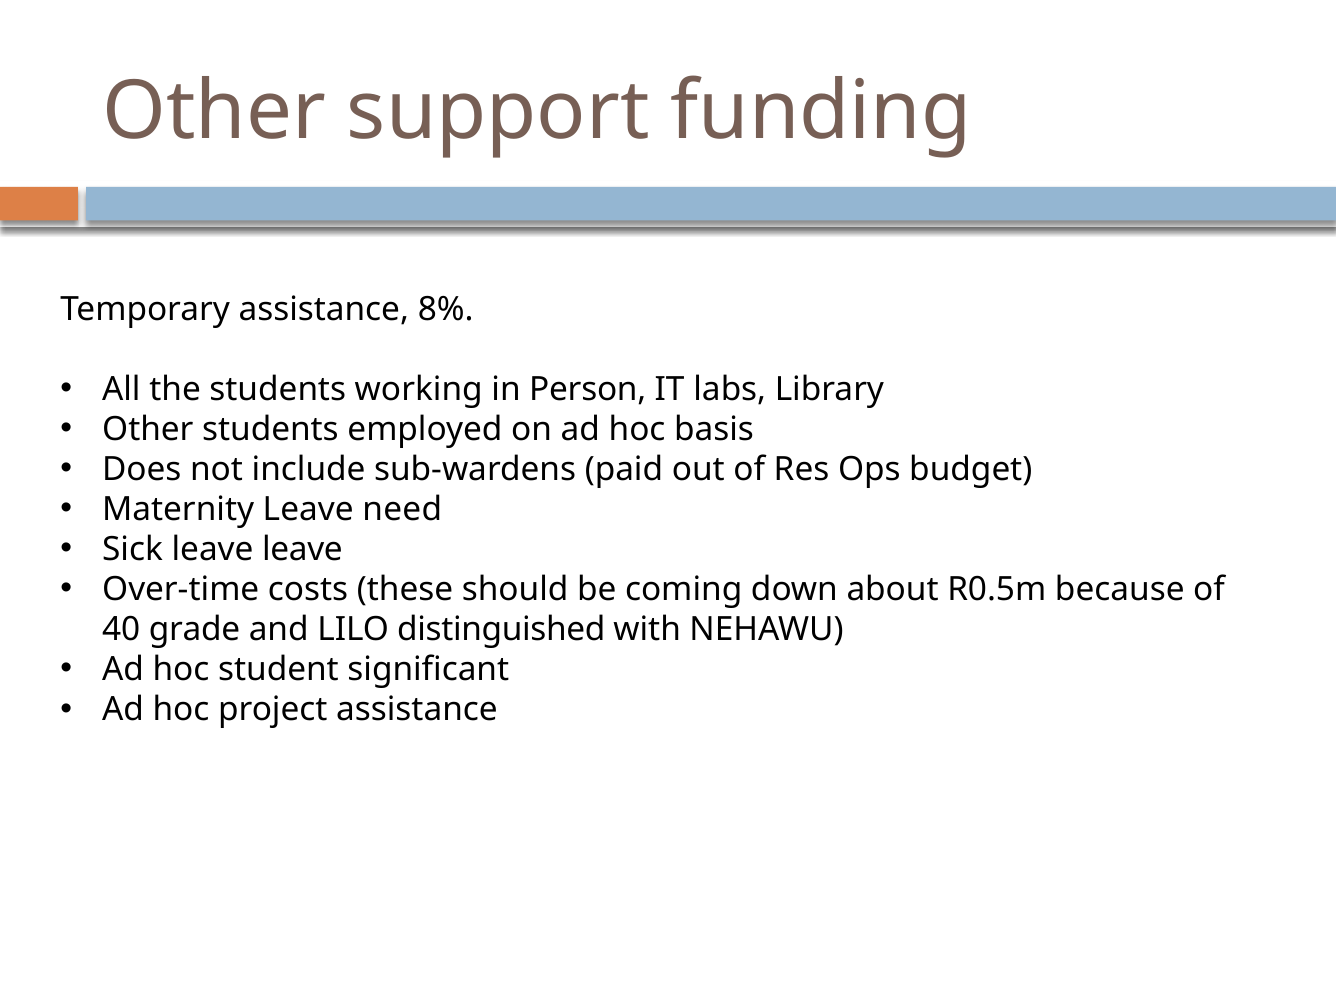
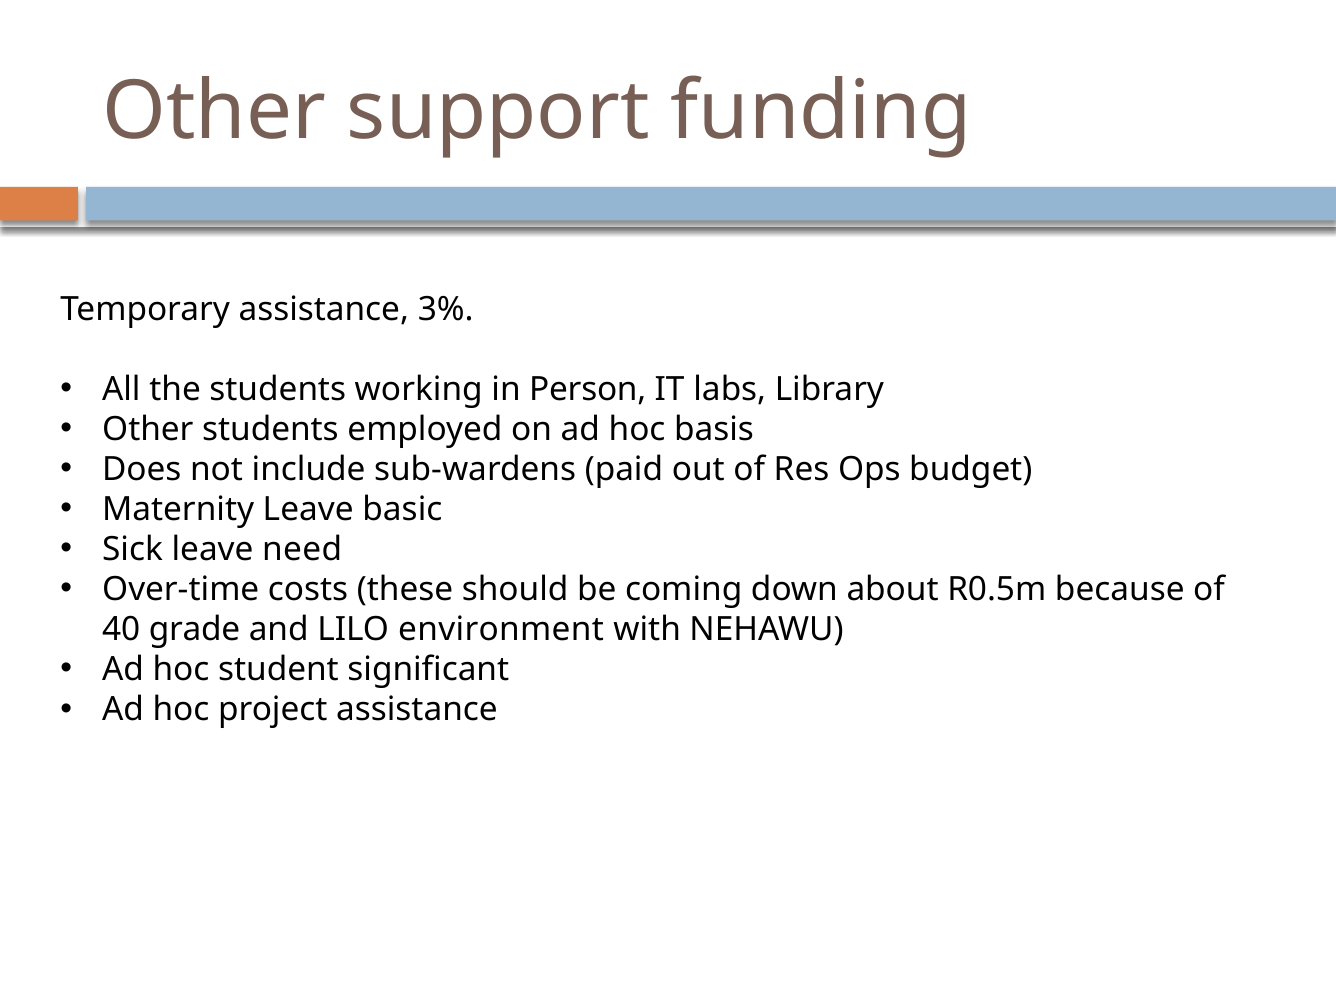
8%: 8% -> 3% (446, 309)
need: need -> basic (402, 509)
leave leave: leave -> need (302, 549)
distinguished: distinguished -> environment (501, 630)
